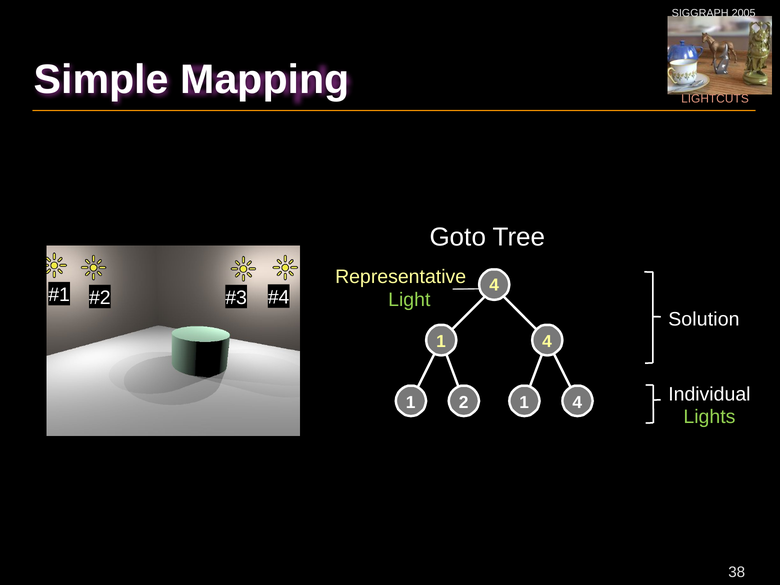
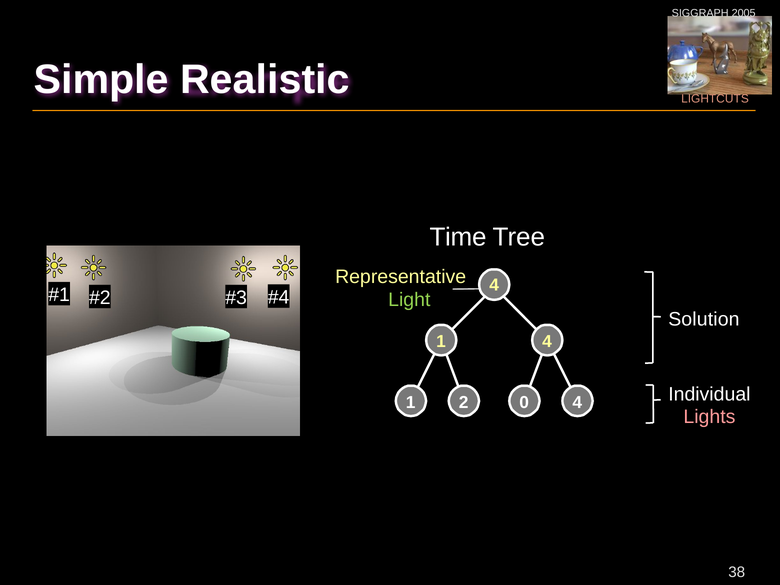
Mapping: Mapping -> Realistic (265, 80)
Goto: Goto -> Time (458, 237)
2 1: 1 -> 0 (524, 402)
Lights colour: light green -> pink (709, 417)
